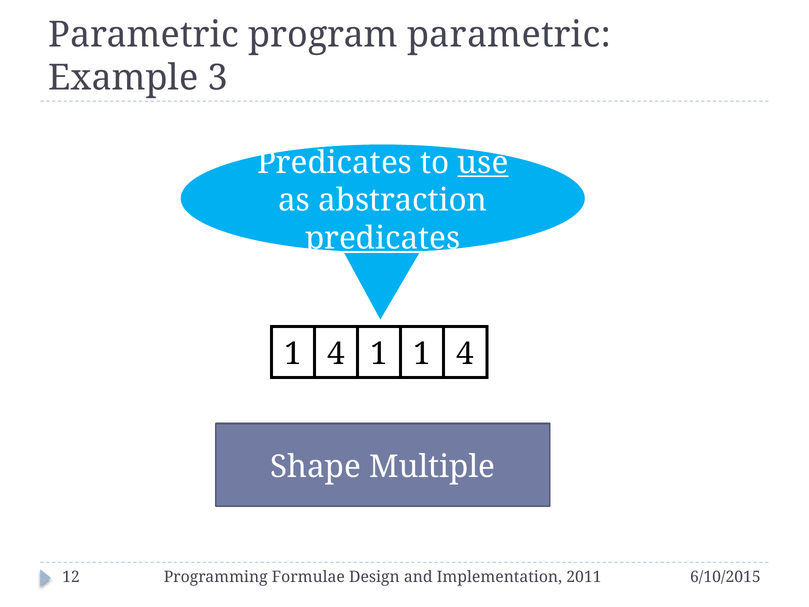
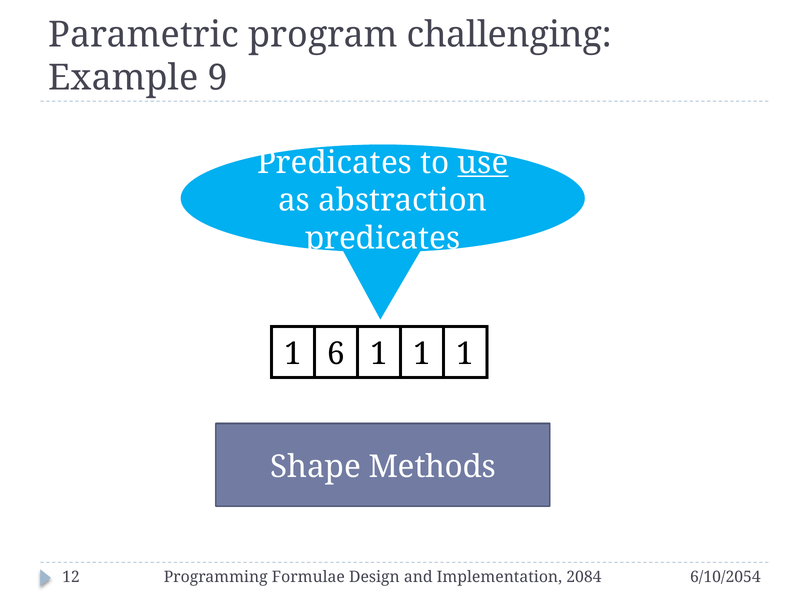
program parametric: parametric -> challenging (509, 35)
3: 3 -> 9 (218, 78)
predicates underline: present -> none (383, 238)
4: 4 -> 6 (336, 354)
1 1 4: 4 -> 1 (465, 354)
Multiple: Multiple -> Methods (432, 467)
2011: 2011 -> 2084 (584, 577)
6/10/2015: 6/10/2015 -> 6/10/2054 (725, 577)
